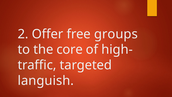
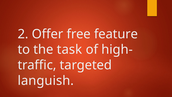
groups: groups -> feature (116, 34)
core: core -> task (69, 49)
